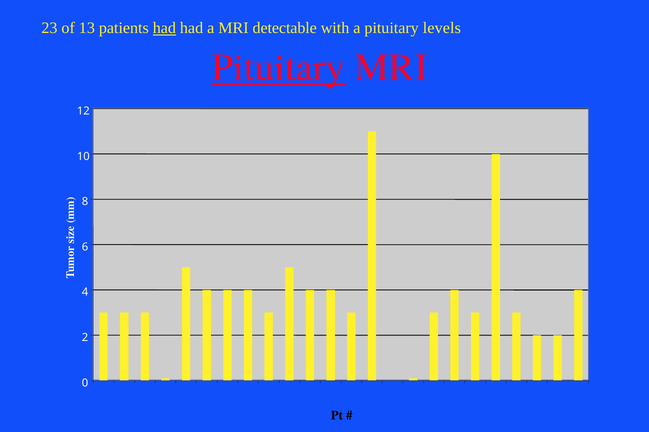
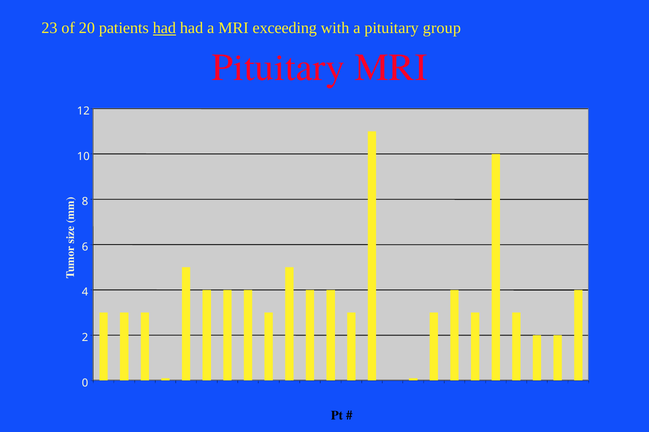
13: 13 -> 20 (87, 28)
detectable: detectable -> exceeding (285, 28)
levels: levels -> group (442, 28)
Pituitary underline: present -> none (279, 68)
